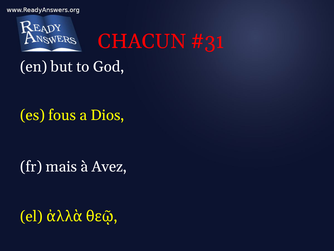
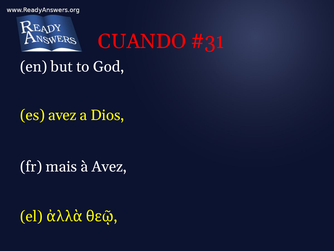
CHACUN: CHACUN -> CUANDO (142, 41)
es fous: fous -> avez (62, 115)
